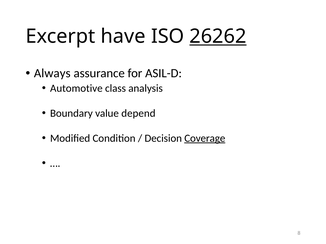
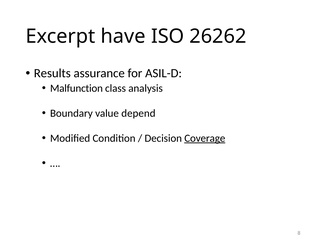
26262 underline: present -> none (218, 37)
Always: Always -> Results (52, 73)
Automotive: Automotive -> Malfunction (76, 88)
